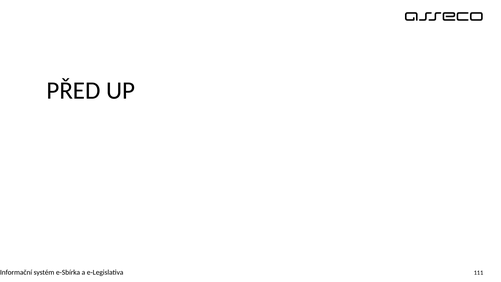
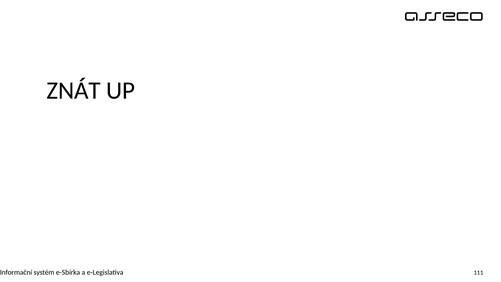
PŘED: PŘED -> ZNÁT (74, 90)
